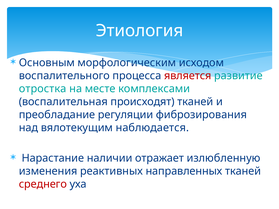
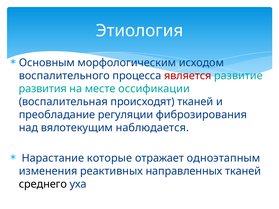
отростка: отростка -> развития (43, 89)
комплексами: комплексами -> оссификации (154, 89)
наличии: наличии -> которые (110, 158)
излюбленную: излюбленную -> одноэтапным (224, 158)
среднего colour: red -> black (43, 184)
